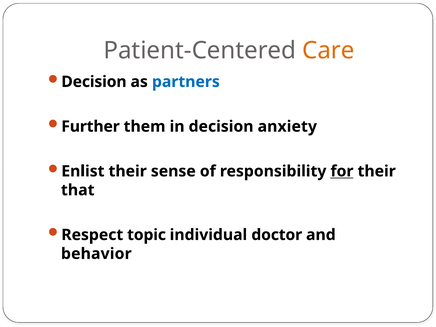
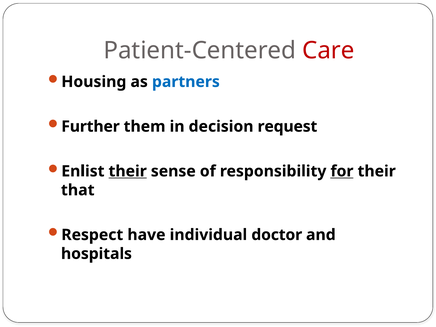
Care colour: orange -> red (328, 50)
Decision: Decision -> Housing (94, 82)
anxiety: anxiety -> request (287, 126)
their underline: none -> present (128, 171)
topic: topic -> have (146, 235)
behavior: behavior -> hospitals (96, 254)
